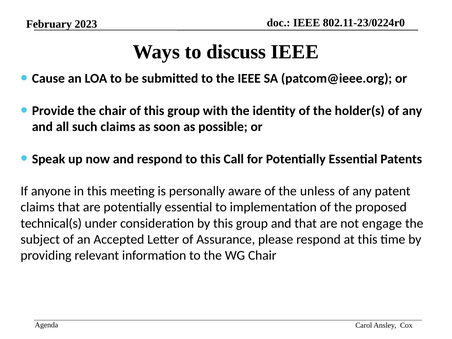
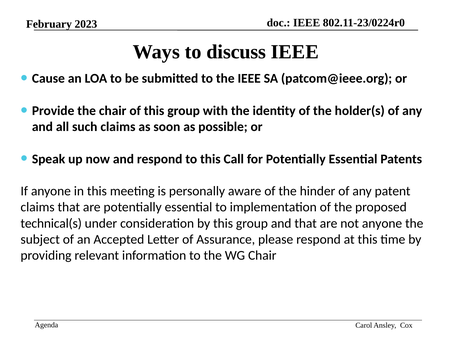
unless: unless -> hinder (317, 191)
not engage: engage -> anyone (382, 223)
